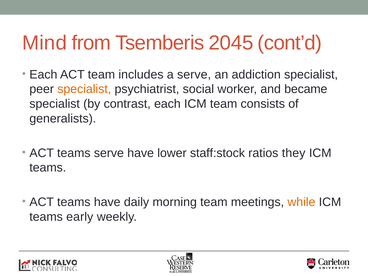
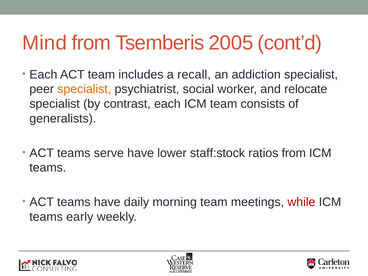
2045: 2045 -> 2005 (231, 43)
a serve: serve -> recall (194, 74)
became: became -> relocate (306, 89)
ratios they: they -> from (294, 153)
while colour: orange -> red (301, 202)
